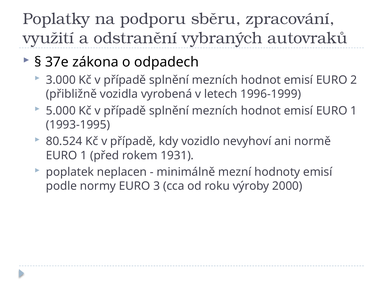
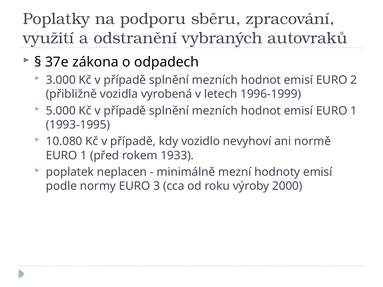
80.524: 80.524 -> 10.080 (64, 141)
1931: 1931 -> 1933 (177, 156)
